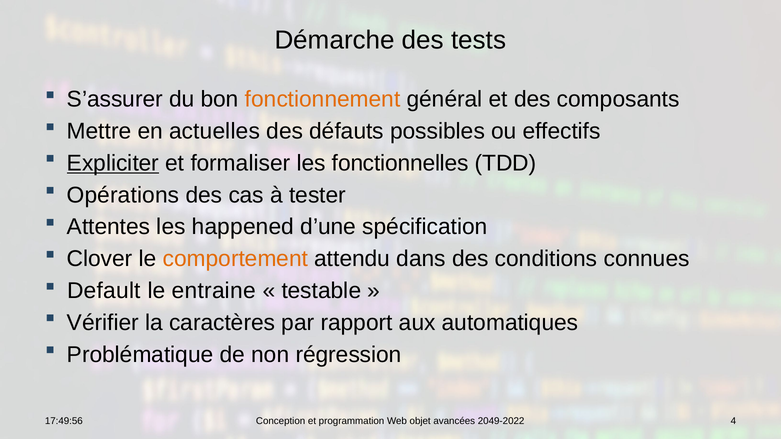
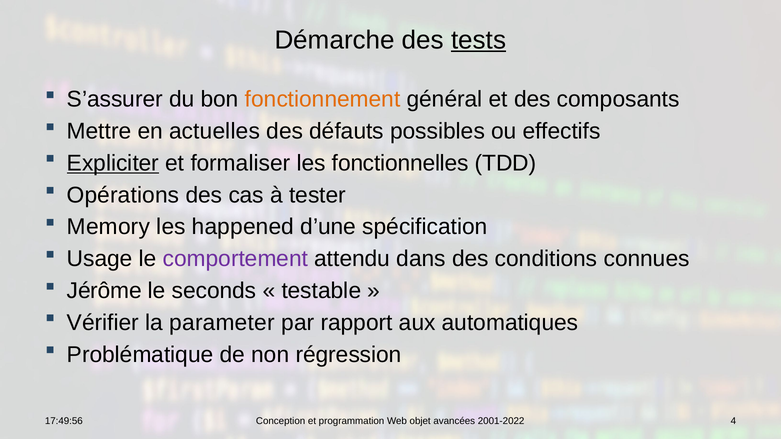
tests underline: none -> present (479, 40)
Attentes: Attentes -> Memory (108, 227)
Clover: Clover -> Usage (100, 259)
comportement colour: orange -> purple (235, 259)
Default: Default -> Jérôme (104, 291)
entraine: entraine -> seconds (214, 291)
caractères: caractères -> parameter (222, 323)
2049-2022: 2049-2022 -> 2001-2022 (501, 421)
